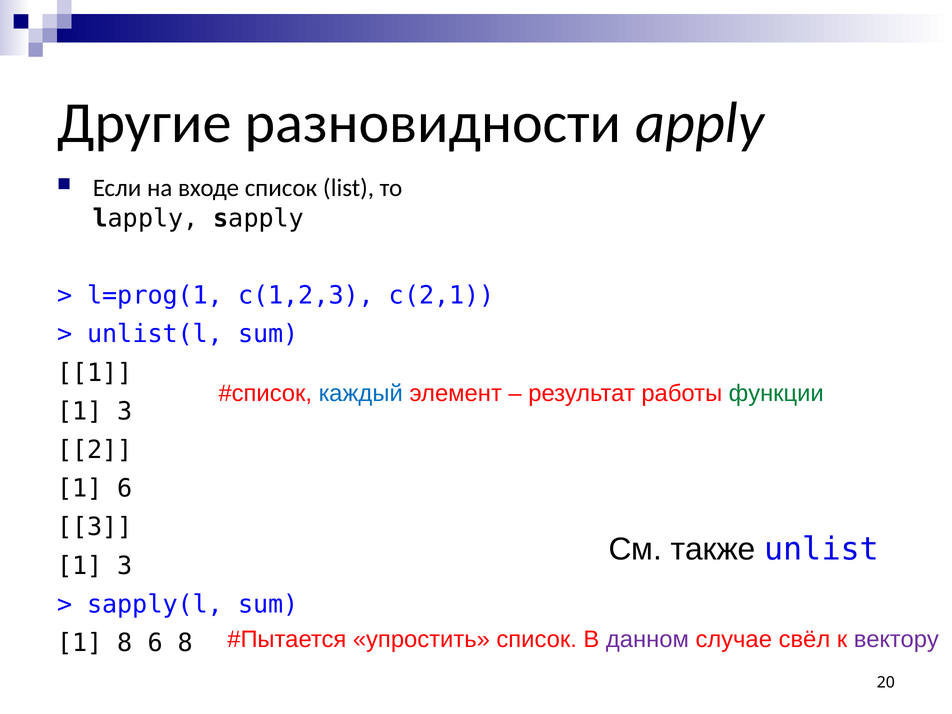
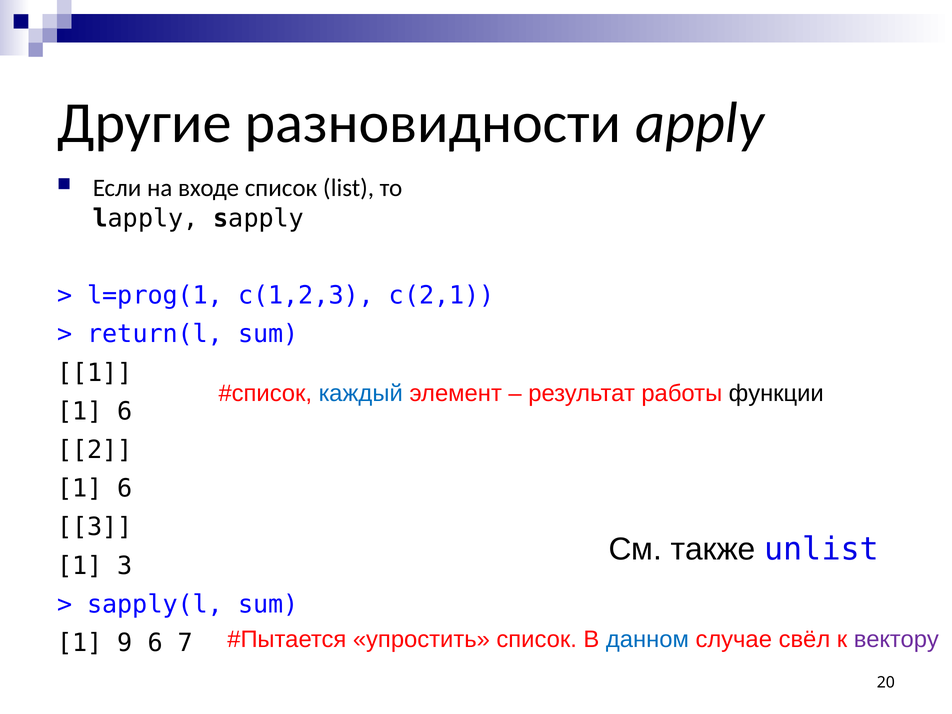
unlist(l: unlist(l -> return(l (155, 334)
функции colour: green -> black (776, 393)
3: 3 -> 6 (125, 411)
данном colour: purple -> blue (647, 639)
1 8: 8 -> 9 (125, 643)
6 8: 8 -> 7 (185, 643)
